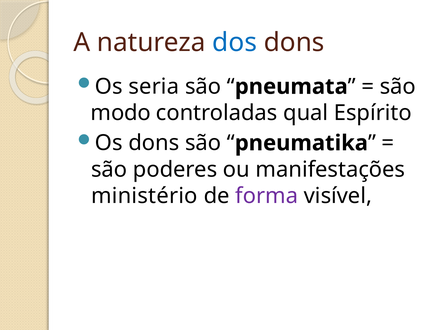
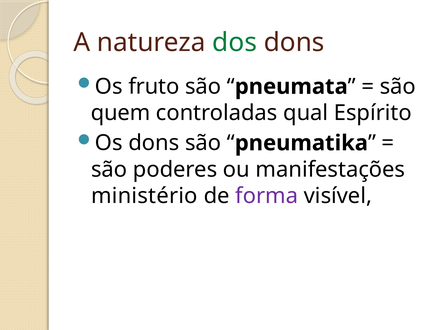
dos colour: blue -> green (235, 43)
seria: seria -> fruto (154, 87)
modo: modo -> quem (121, 113)
